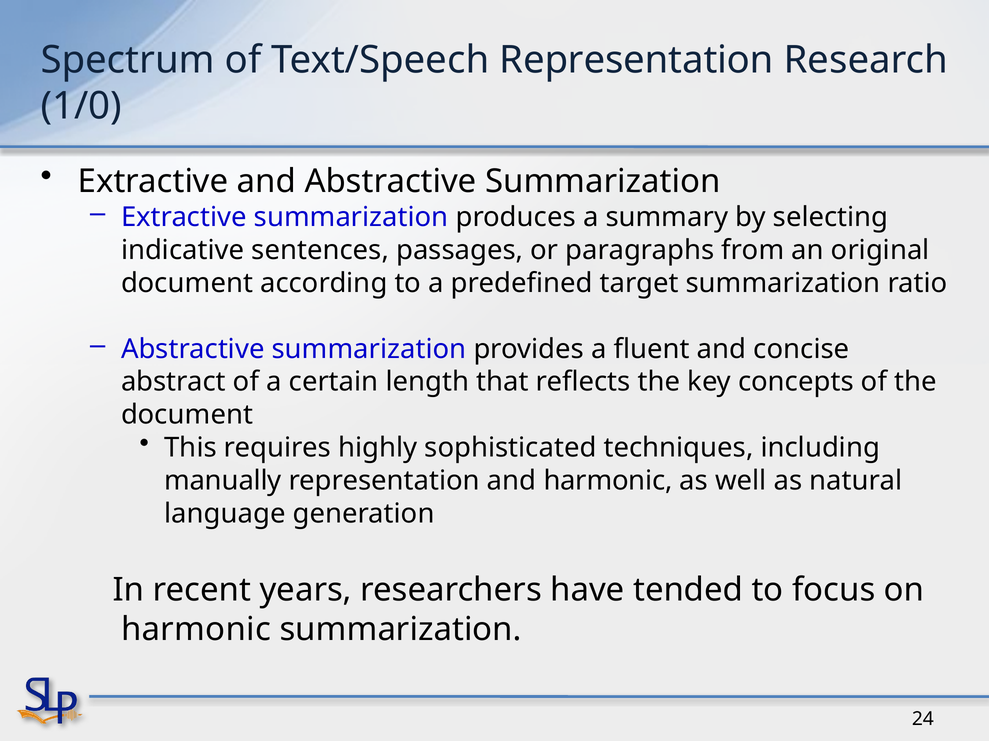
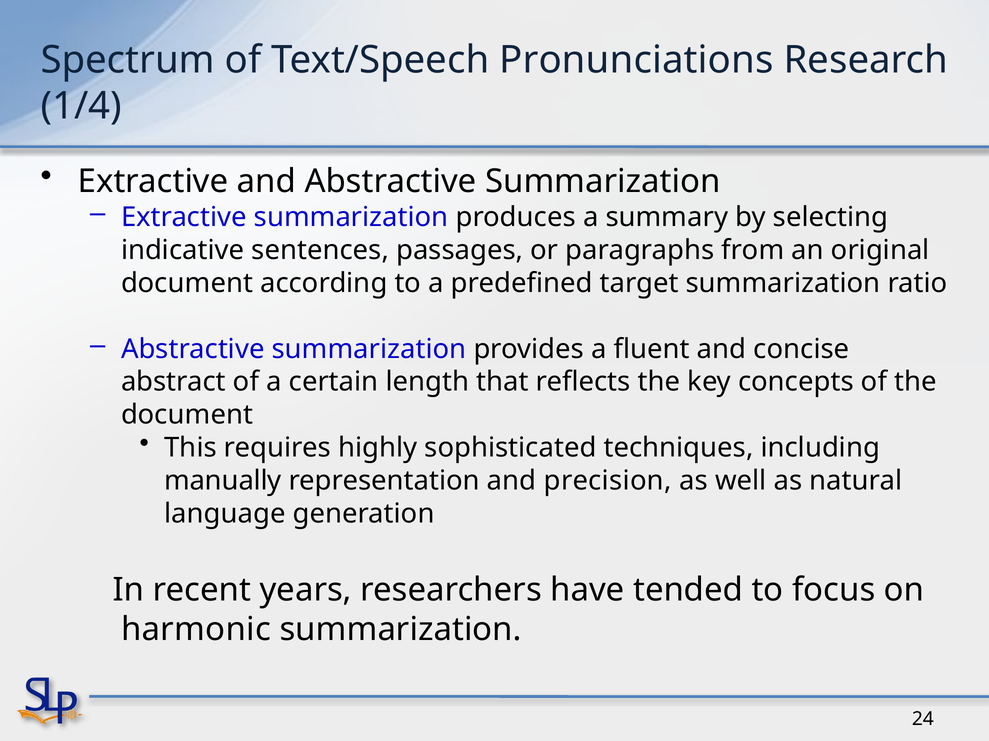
Text/Speech Representation: Representation -> Pronunciations (636, 60)
1/0: 1/0 -> 1/4 (81, 106)
and harmonic: harmonic -> precision (608, 481)
